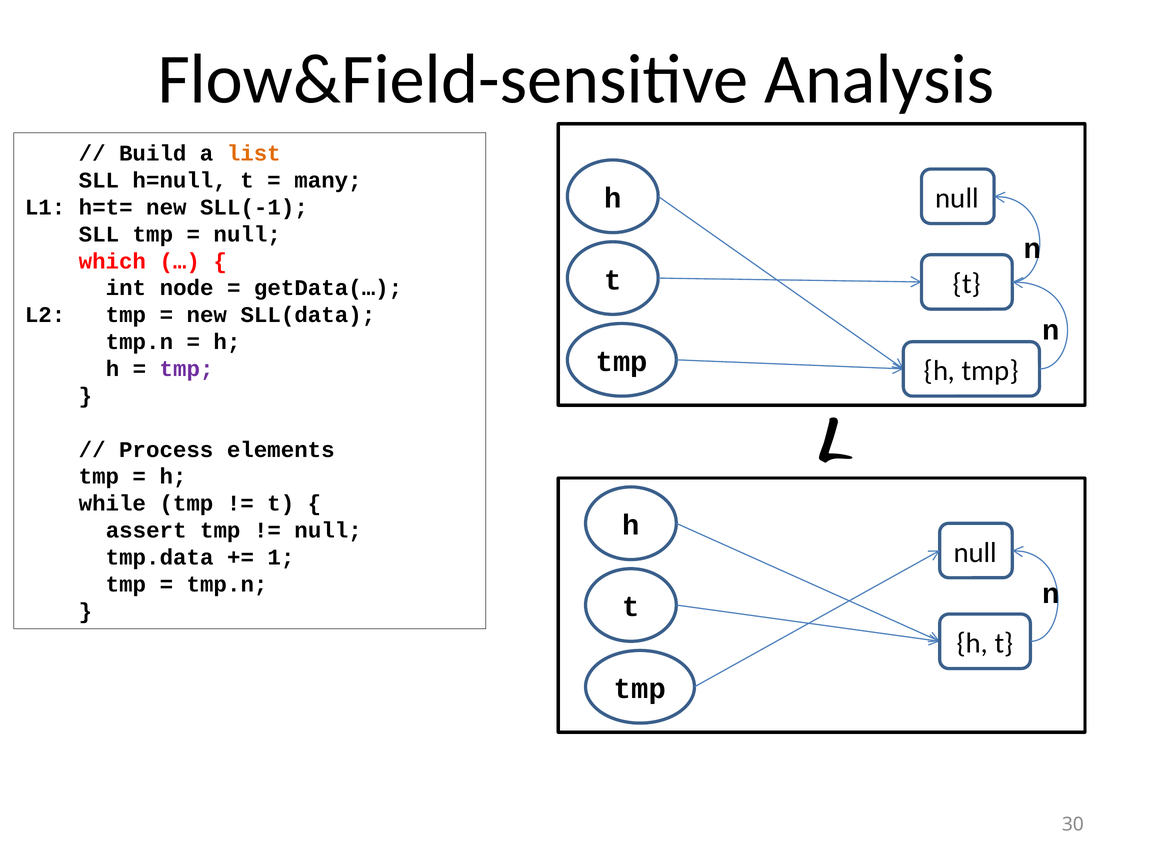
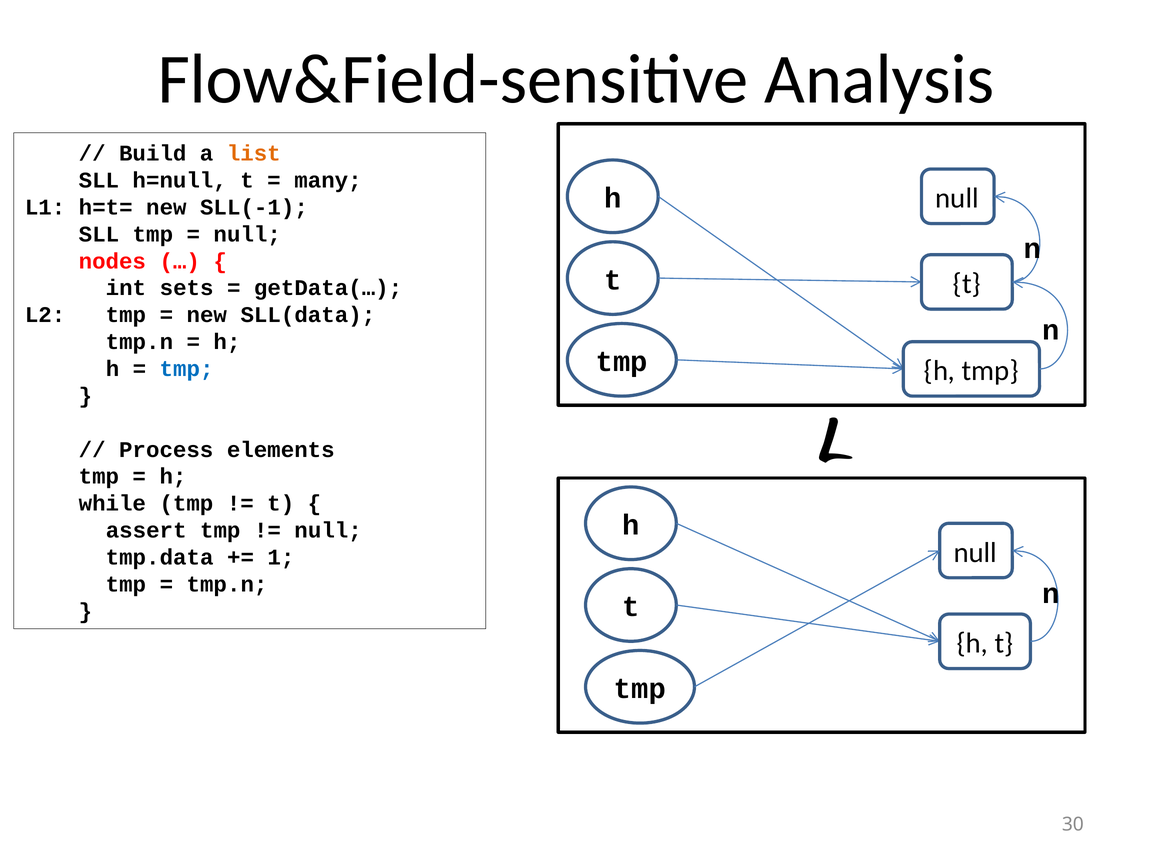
which: which -> nodes (112, 261)
node: node -> sets (187, 288)
tmp colour: purple -> blue (187, 369)
